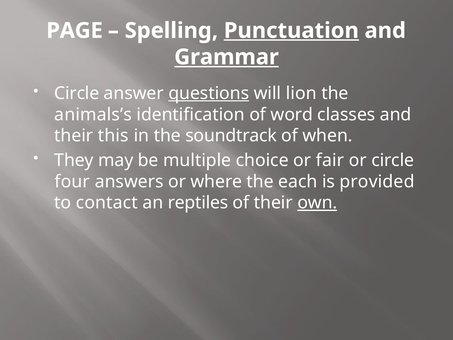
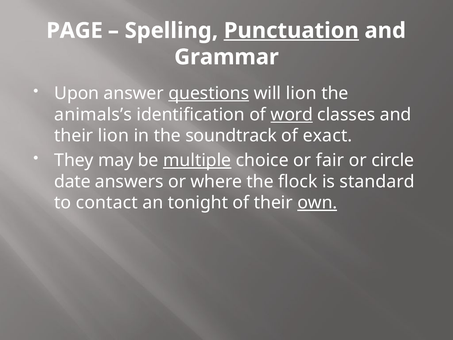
Grammar underline: present -> none (227, 57)
Circle: Circle -> Upon (77, 93)
word underline: none -> present (292, 114)
their this: this -> lion (113, 136)
when: when -> exact (327, 136)
multiple underline: none -> present (197, 160)
four: four -> date (72, 181)
each: each -> flock (298, 181)
provided: provided -> standard (377, 181)
reptiles: reptiles -> tonight (198, 203)
